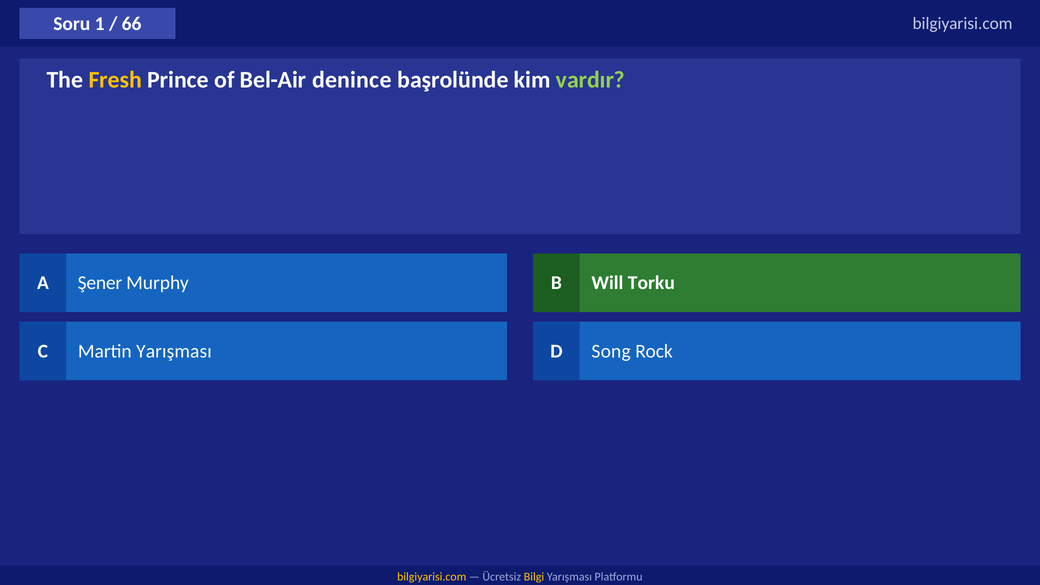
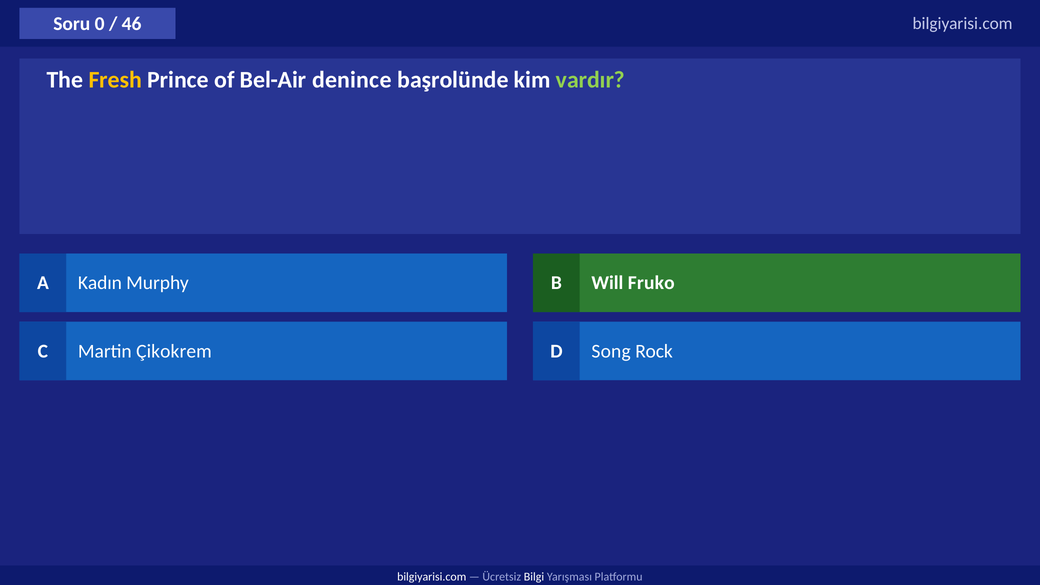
1: 1 -> 0 (100, 24)
66: 66 -> 46 (132, 24)
Şener: Şener -> Kadın (100, 283)
Torku: Torku -> Fruko (651, 283)
Martin Yarışması: Yarışması -> Çikokrem (174, 351)
bilgiyarisi.com colour: yellow -> white (432, 577)
Bilgi colour: yellow -> white (534, 577)
